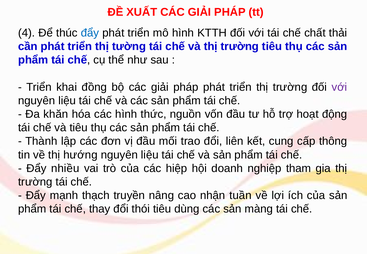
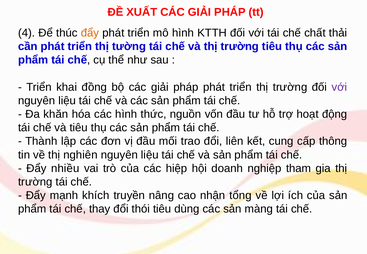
đẩy colour: blue -> orange (90, 33)
hướng: hướng -> nghiên (80, 155)
thạch: thạch -> khích (96, 195)
tuần: tuần -> tổng (240, 195)
